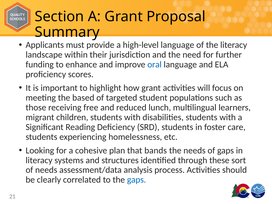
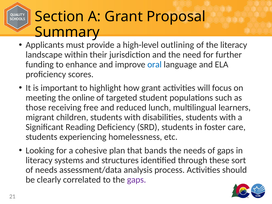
high-level language: language -> outlining (177, 45)
based: based -> online (83, 98)
gaps colour: blue -> purple (137, 180)
